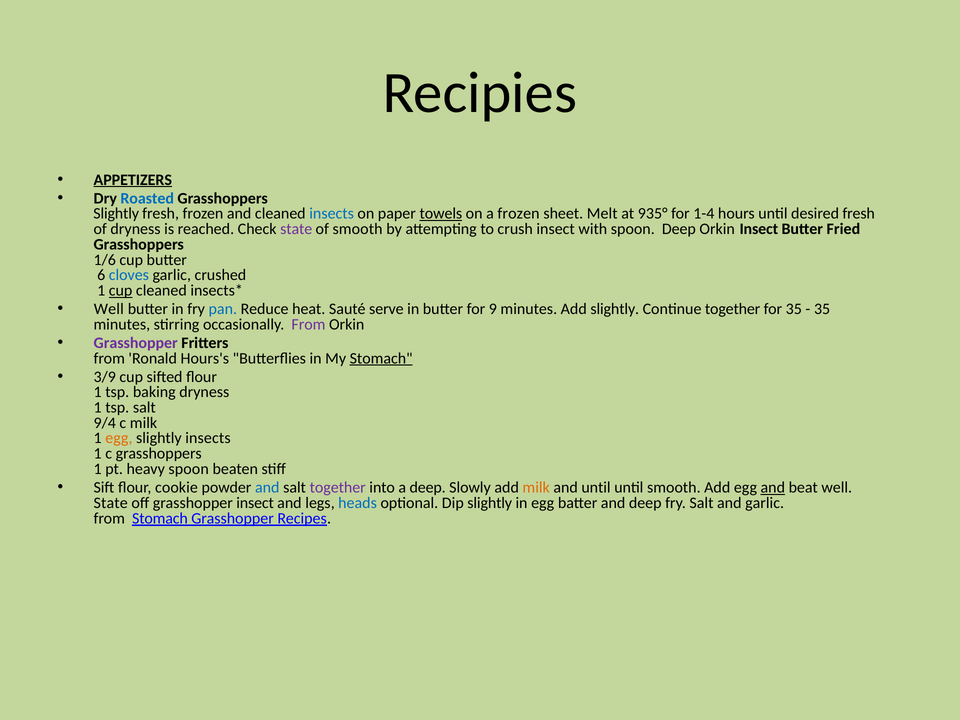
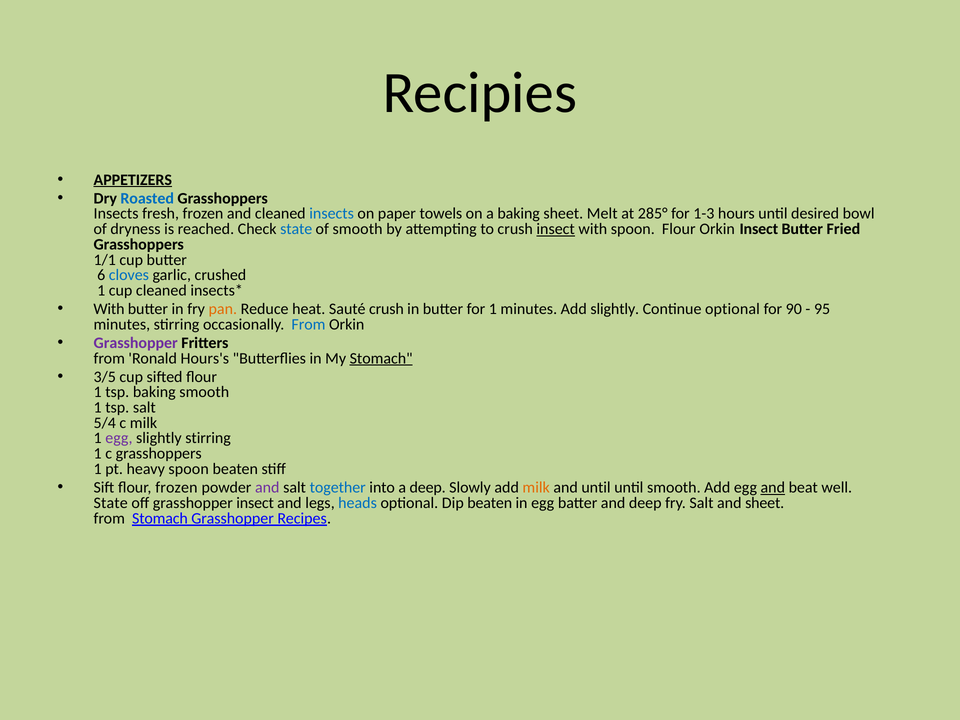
Slightly: Slightly -> Insects (116, 214)
towels underline: present -> none (441, 214)
a frozen: frozen -> baking (519, 214)
935°: 935° -> 285° (653, 214)
1-4: 1-4 -> 1-3 (704, 214)
desired fresh: fresh -> bowl (859, 214)
state colour: purple -> blue (296, 229)
insect underline: none -> present (556, 229)
spoon Deep: Deep -> Flour (679, 229)
1/6: 1/6 -> 1/1 (105, 260)
cup underline: present -> none (121, 290)
Well: Well -> With (109, 309)
pan colour: blue -> orange (223, 309)
Sauté serve: serve -> crush (386, 309)
for 9: 9 -> 1 (493, 309)
Continue together: together -> optional (732, 309)
for 35: 35 -> 90 (794, 309)
35: 35 -> 95 (822, 309)
From colour: purple -> blue (308, 324)
3/9: 3/9 -> 3/5 (105, 377)
baking dryness: dryness -> smooth (204, 392)
9/4: 9/4 -> 5/4 (105, 423)
egg colour: orange -> purple (119, 438)
slightly insects: insects -> stirring (208, 438)
flour cookie: cookie -> frozen (176, 487)
and colour: blue -> purple (267, 487)
together colour: purple -> blue (338, 487)
Dip slightly: slightly -> beaten (490, 503)
and garlic: garlic -> sheet (765, 503)
